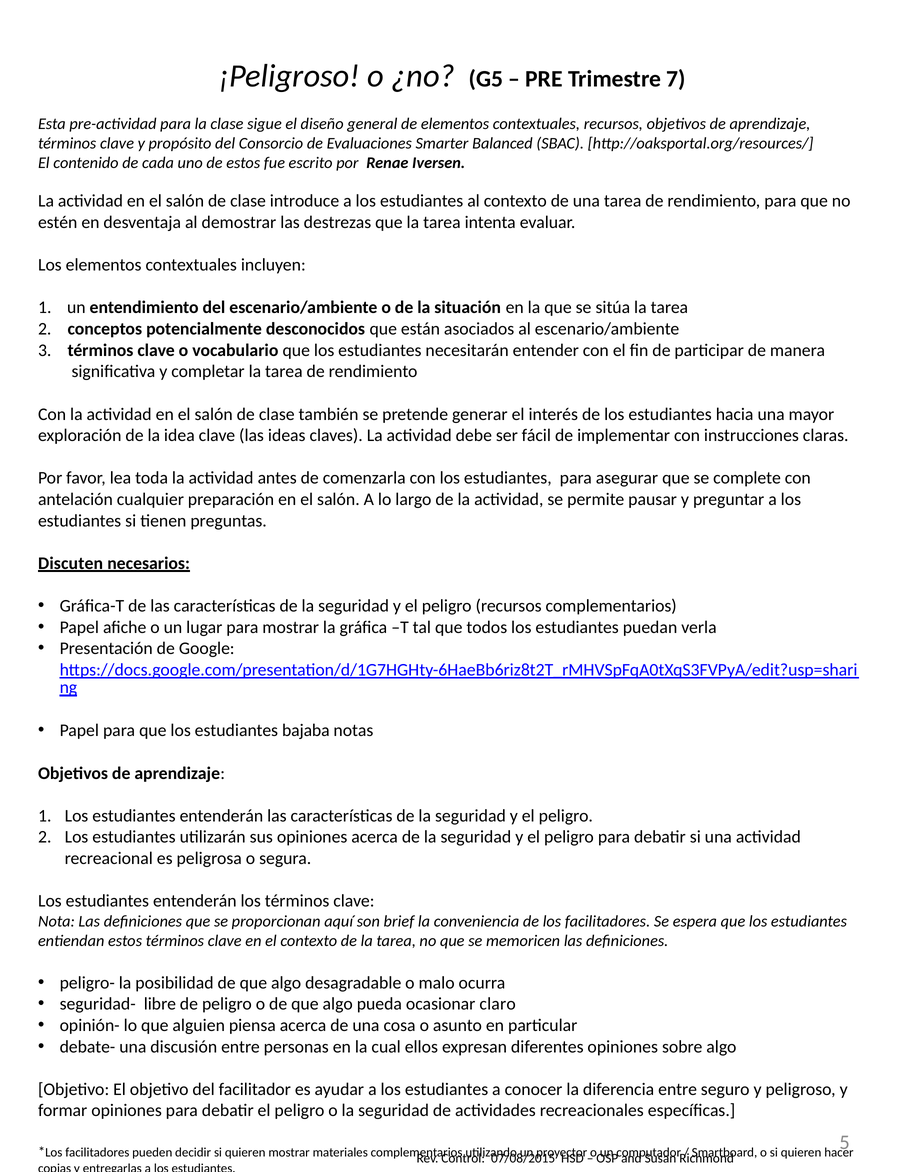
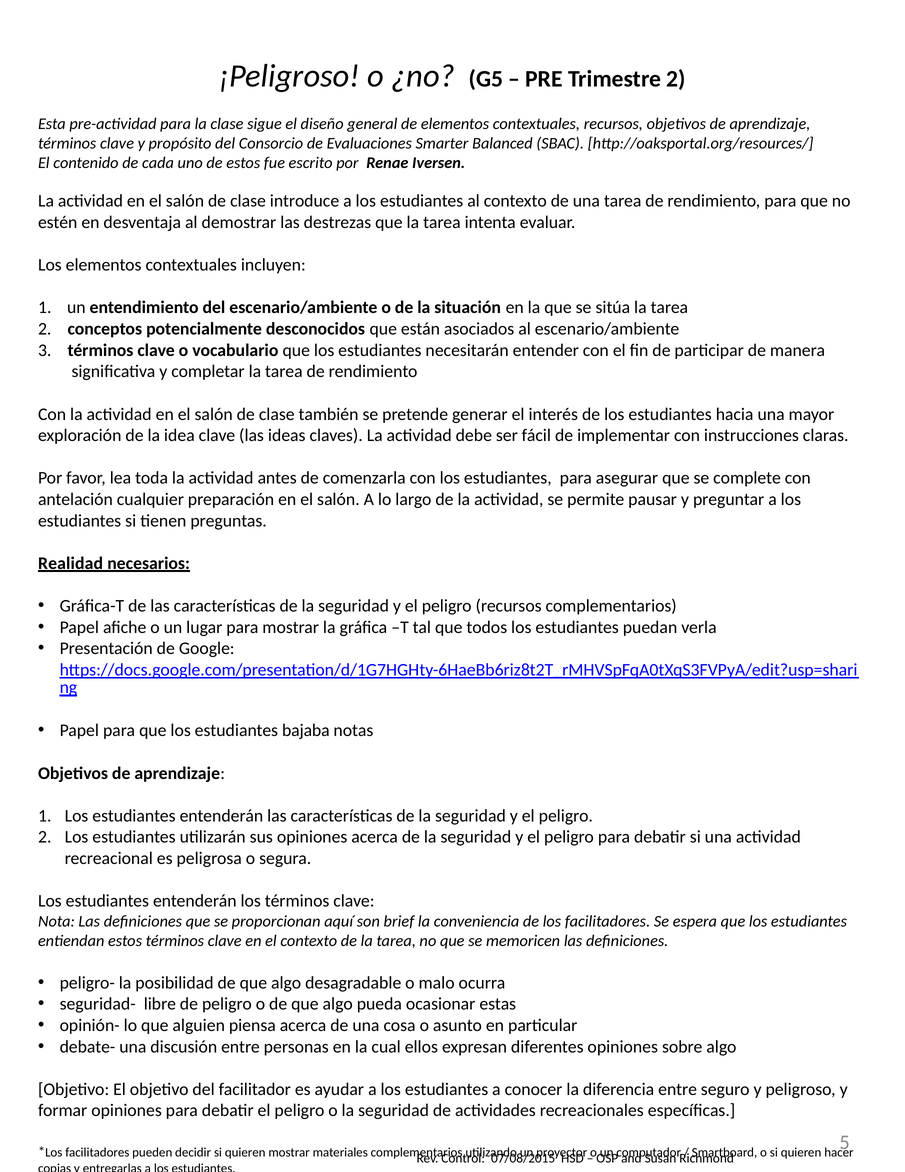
Trimestre 7: 7 -> 2 (676, 79)
Discuten: Discuten -> Realidad (71, 563)
claro: claro -> estas (498, 1003)
